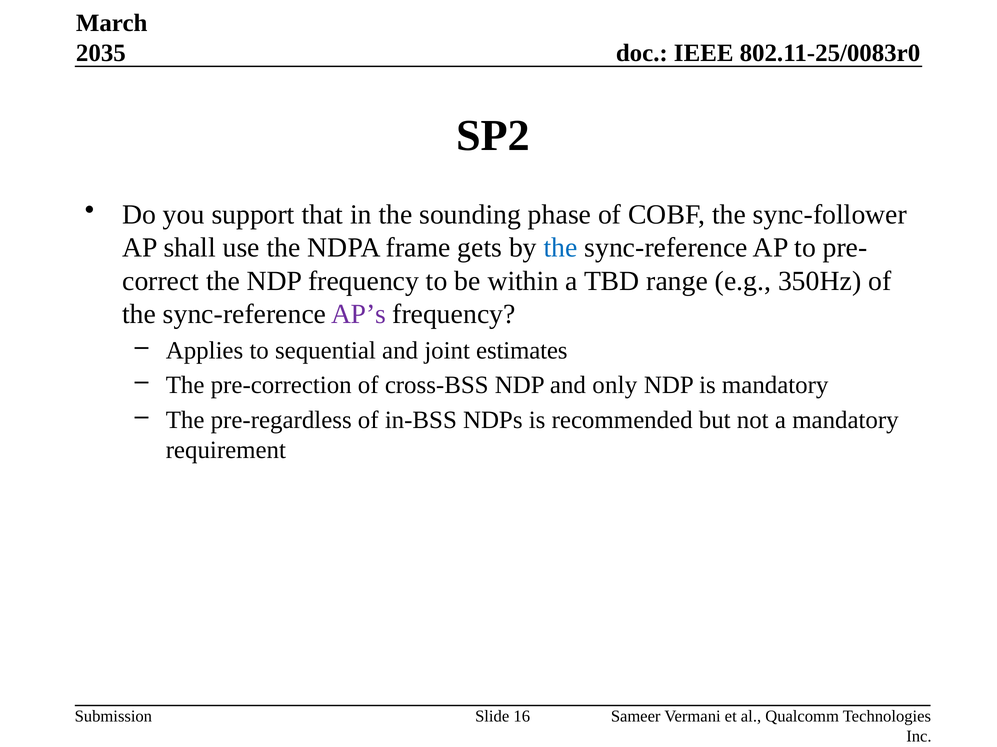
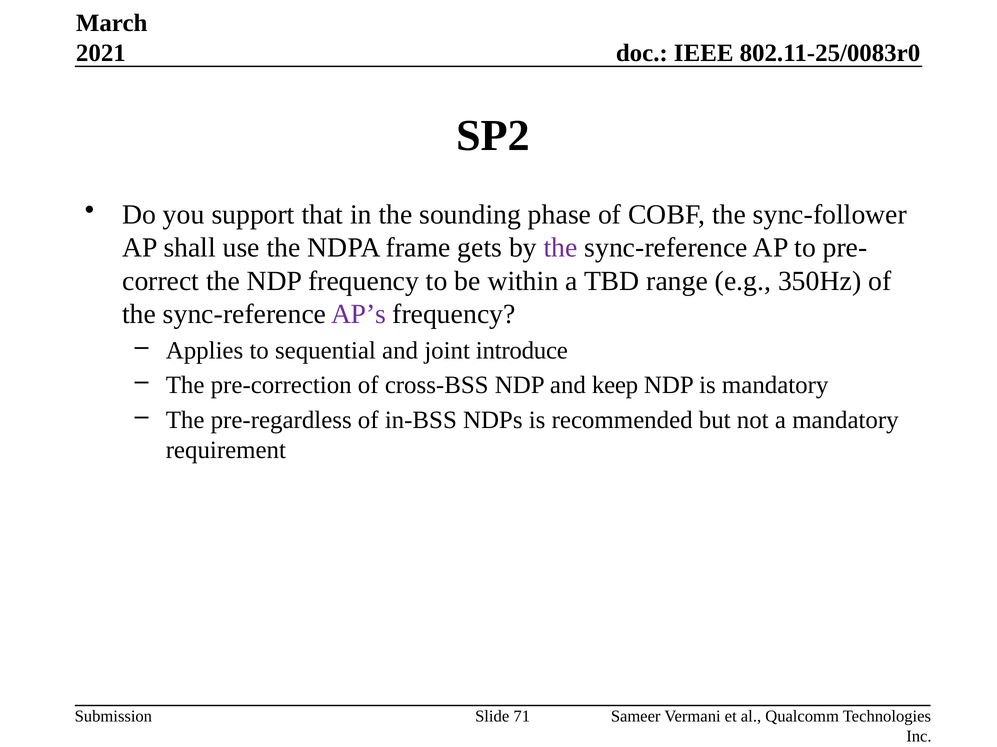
2035: 2035 -> 2021 (101, 53)
the colour: blue -> purple (561, 248)
estimates: estimates -> introduce (522, 351)
only: only -> keep (615, 386)
16: 16 -> 71 (522, 717)
